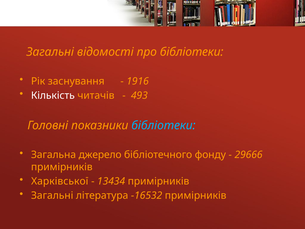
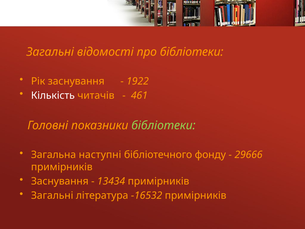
1916: 1916 -> 1922 (138, 81)
493: 493 -> 461 (139, 95)
бібліотеки colour: light blue -> light green (163, 125)
джерело: джерело -> наступні (100, 155)
Харківської: Харківської -> Заснування (60, 181)
